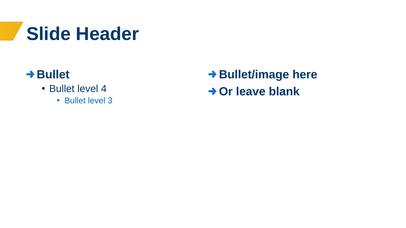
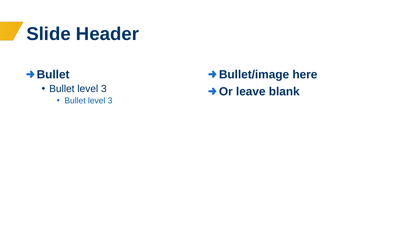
4: 4 -> 3 (104, 89)
